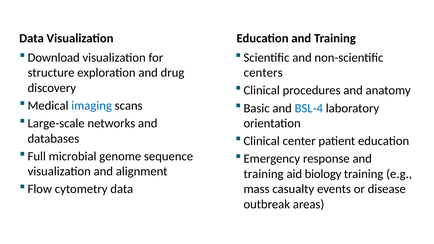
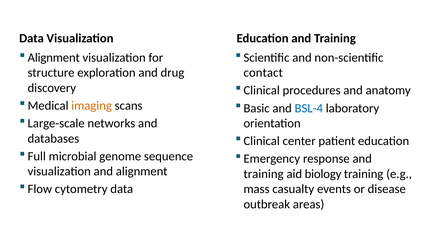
Download: Download -> Alignment (54, 58)
centers: centers -> contact (263, 73)
imaging colour: blue -> orange (92, 106)
